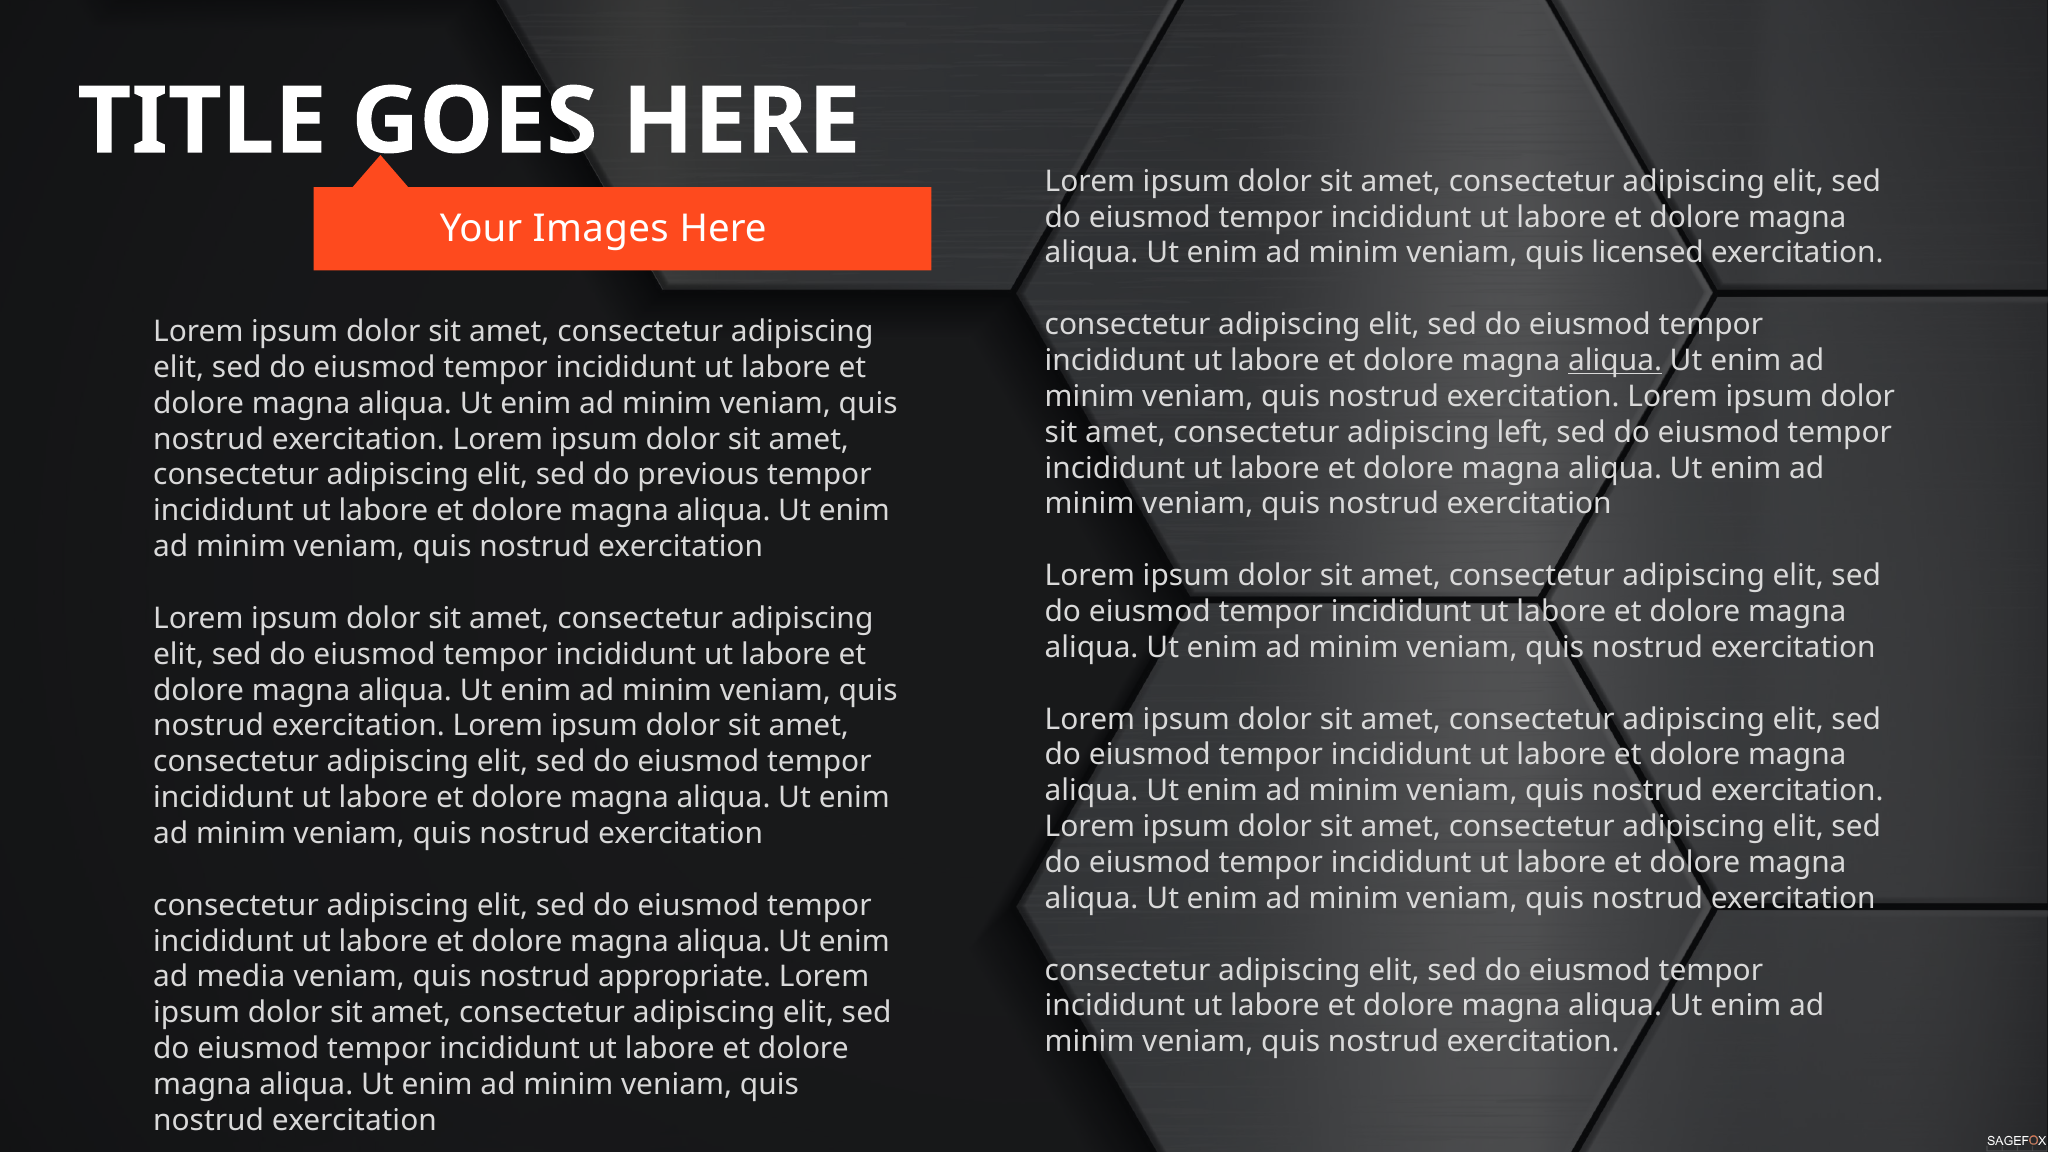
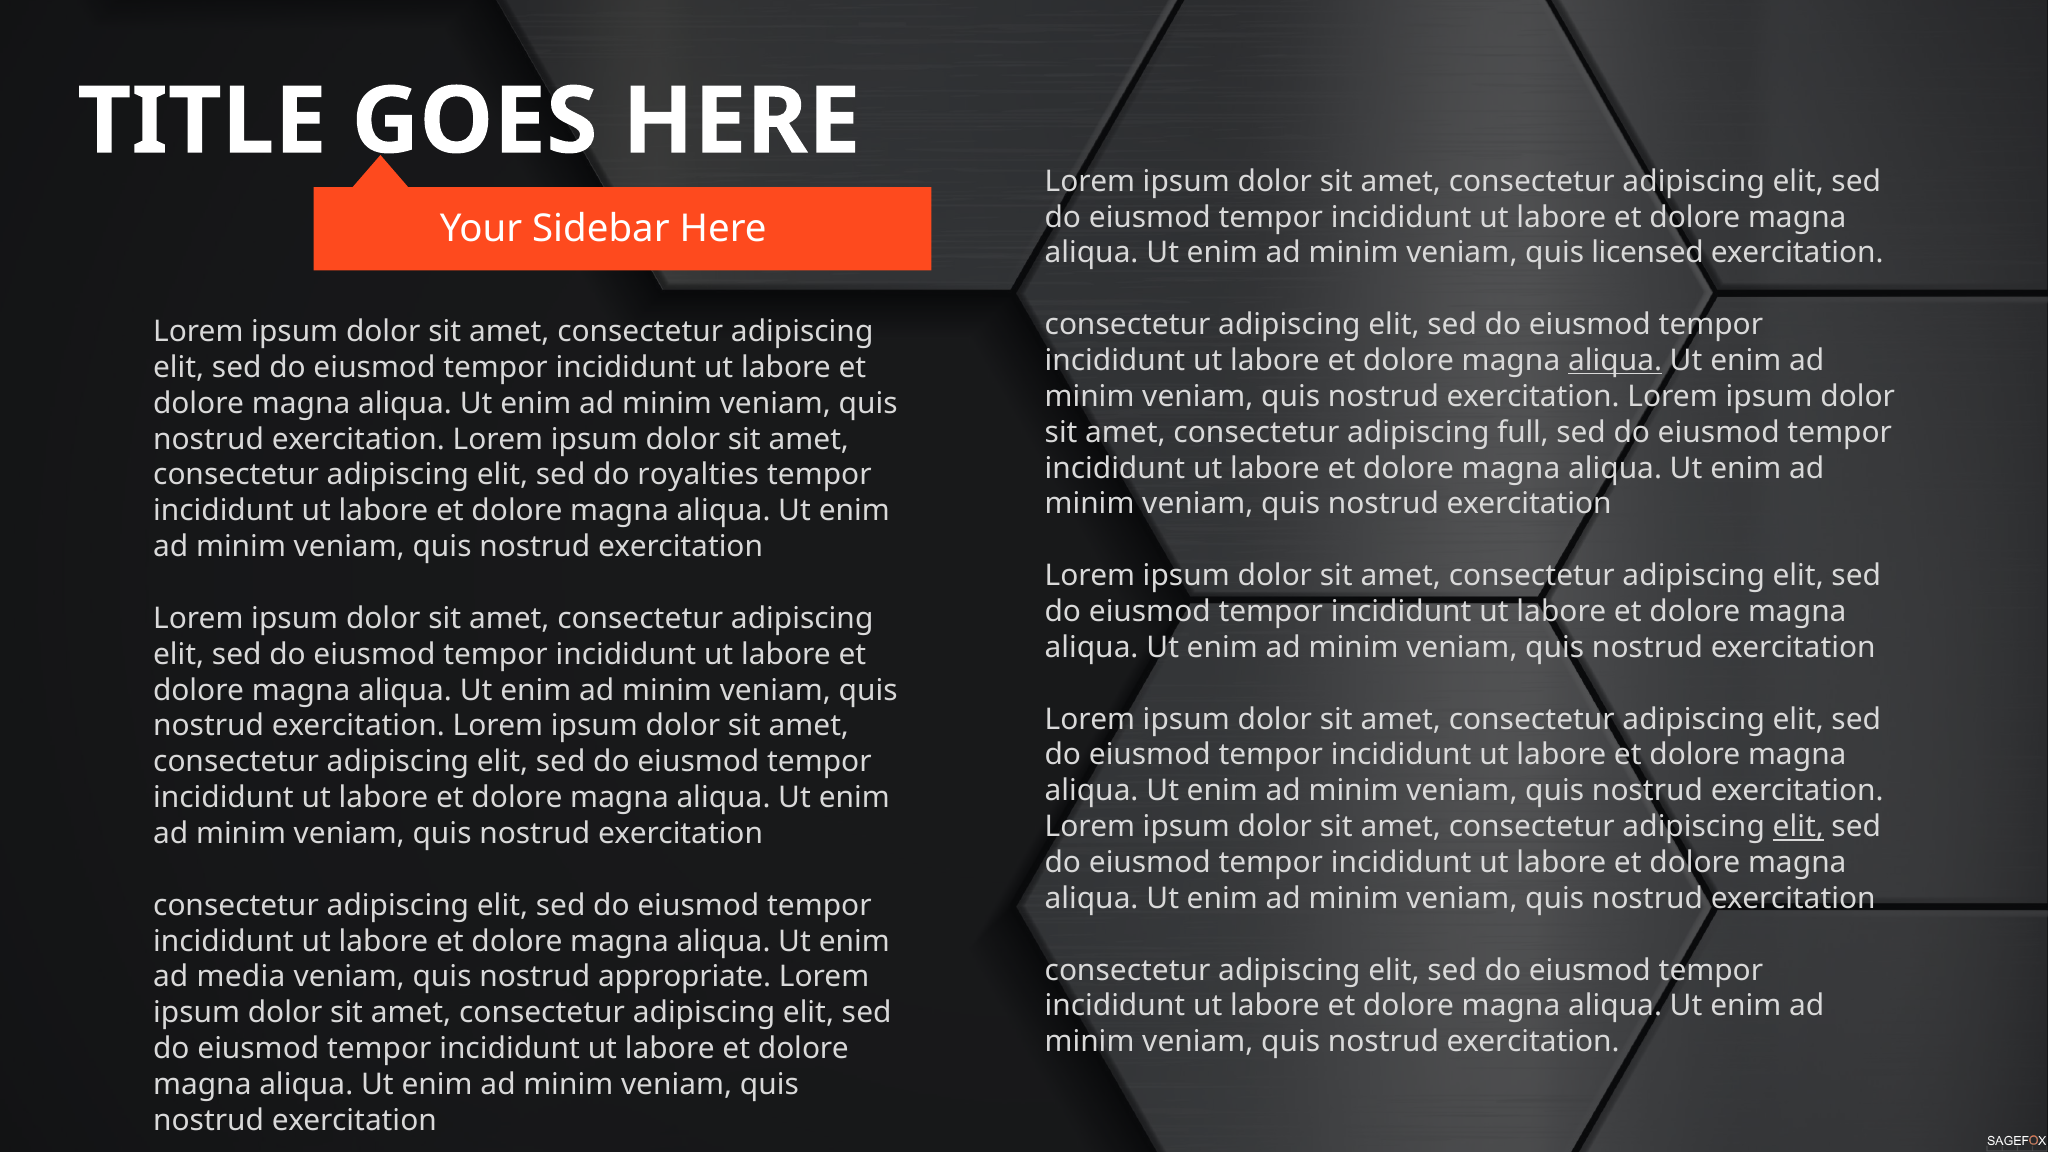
Images: Images -> Sidebar (601, 229)
left: left -> full (1523, 432)
previous: previous -> royalties (698, 475)
elit underline: none -> present (1798, 827)
